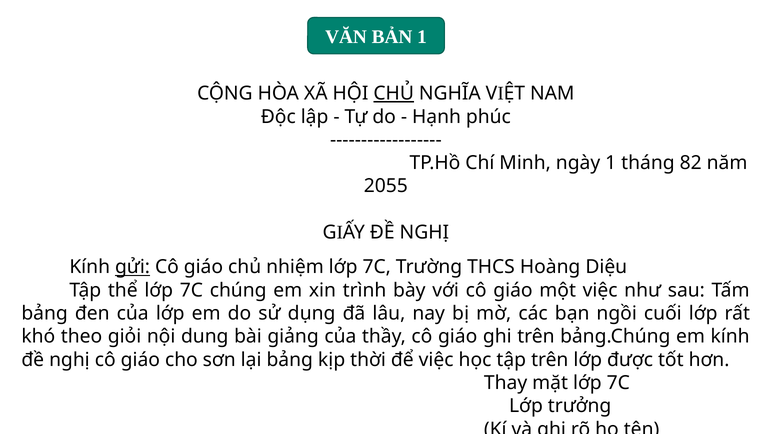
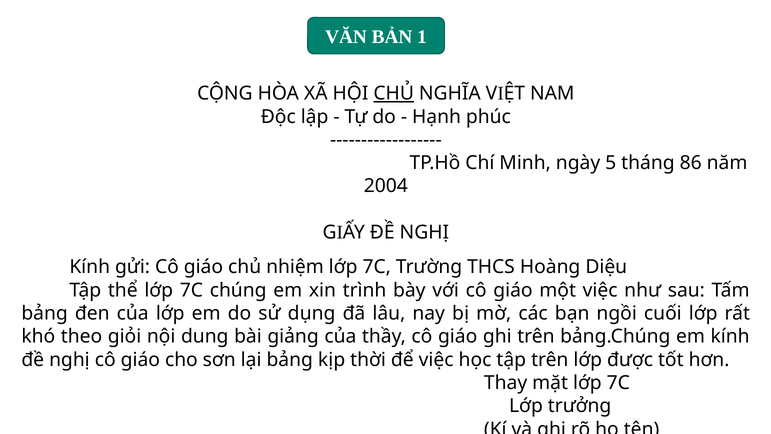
ngày 1: 1 -> 5 (611, 163)
82: 82 -> 86 (691, 163)
2055: 2055 -> 2004 (386, 186)
gửi underline: present -> none (133, 267)
